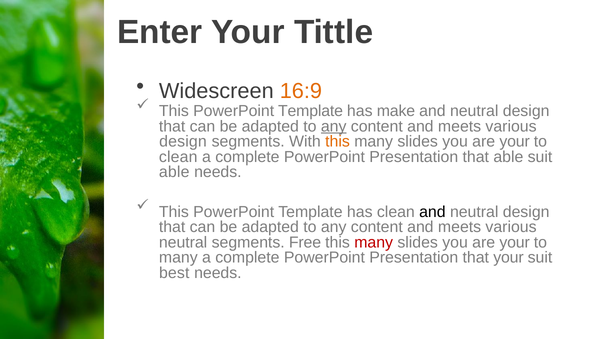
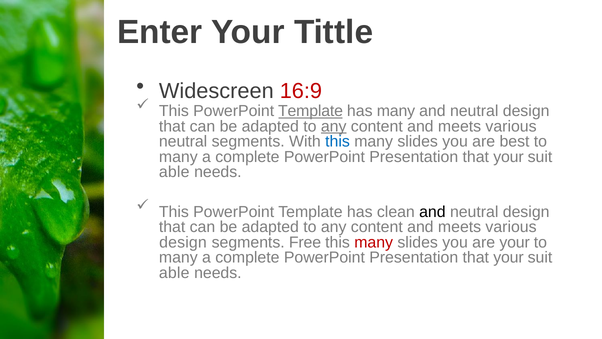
16:9 colour: orange -> red (301, 91)
Template underline: none -> present (311, 111)
has make: make -> many (396, 111)
design: design -> neutral (183, 141)
this colour: orange -> blue (338, 141)
your: your -> best (515, 141)
clean: clean -> many (178, 157)
able: able -> your (508, 157)
neutral: neutral -> design (183, 242)
best: best -> able (174, 273)
